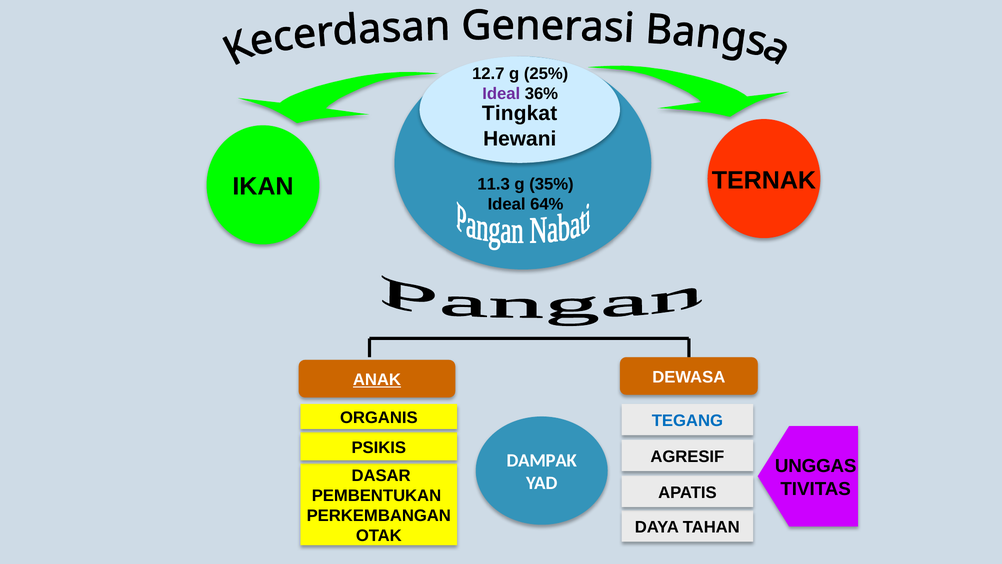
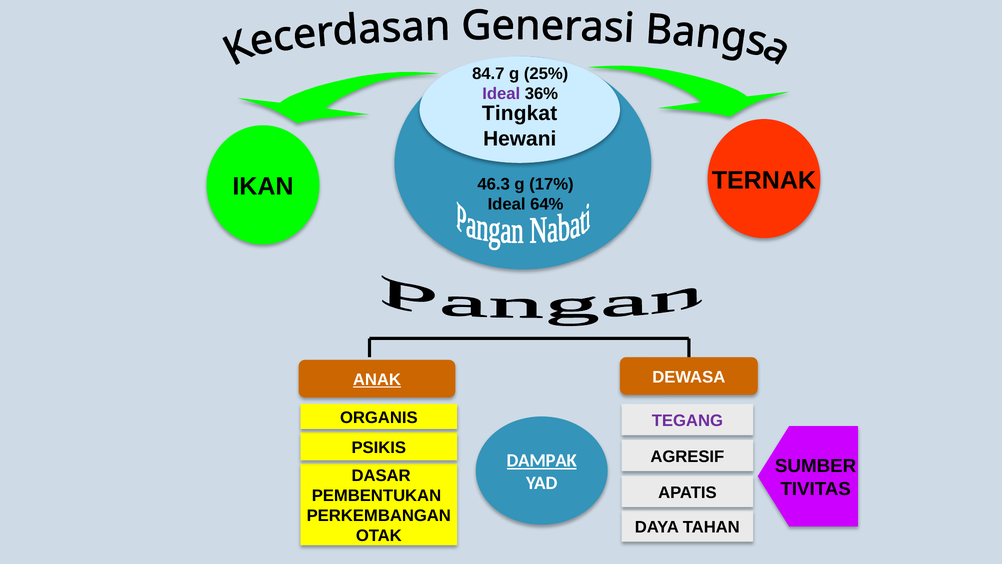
12.7: 12.7 -> 84.7 (488, 74)
11.3: 11.3 -> 46.3 (494, 184)
35%: 35% -> 17% (551, 184)
TEGANG colour: blue -> purple (687, 420)
DAMPAK underline: none -> present (542, 460)
UNGGAS: UNGGAS -> SUMBER (816, 466)
